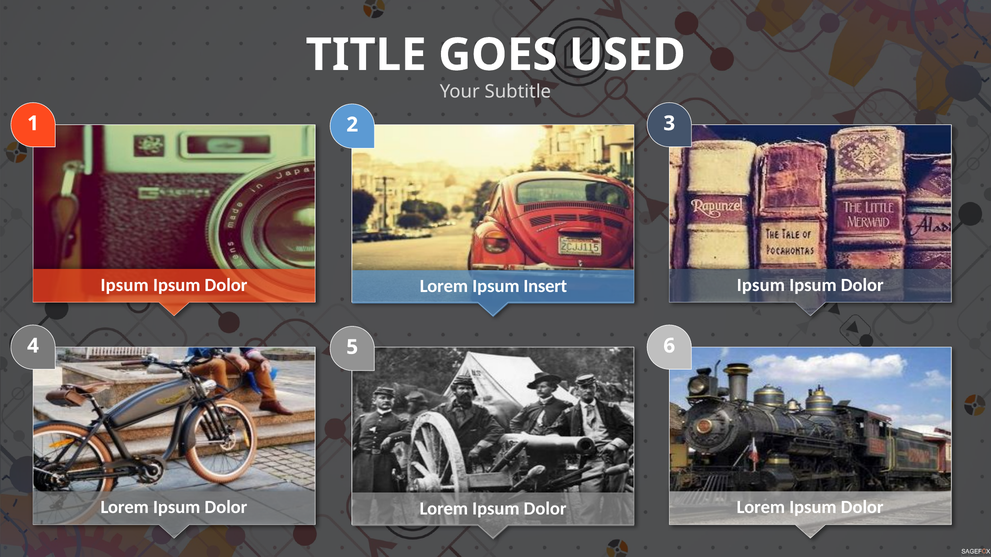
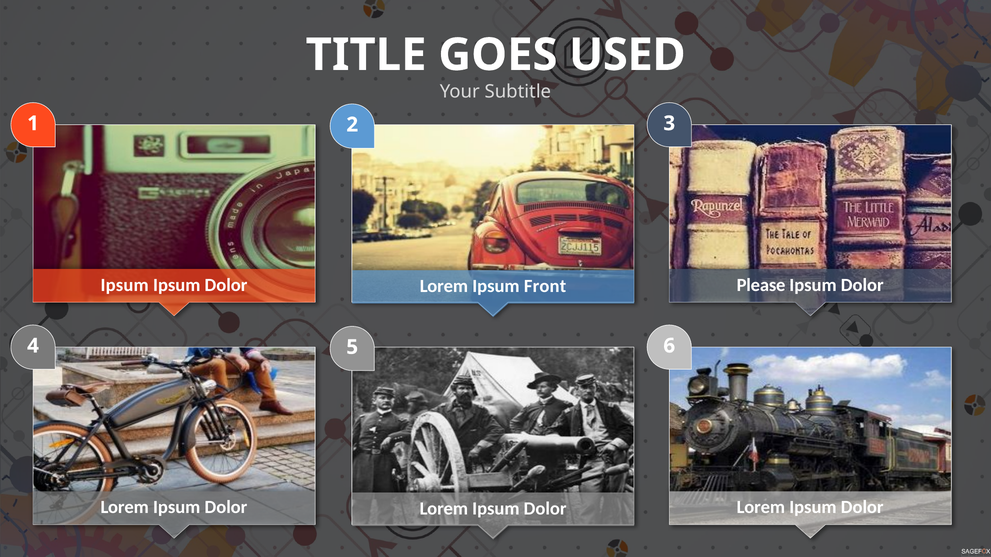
Ipsum: Ipsum -> Please (761, 285)
Insert: Insert -> Front (545, 286)
